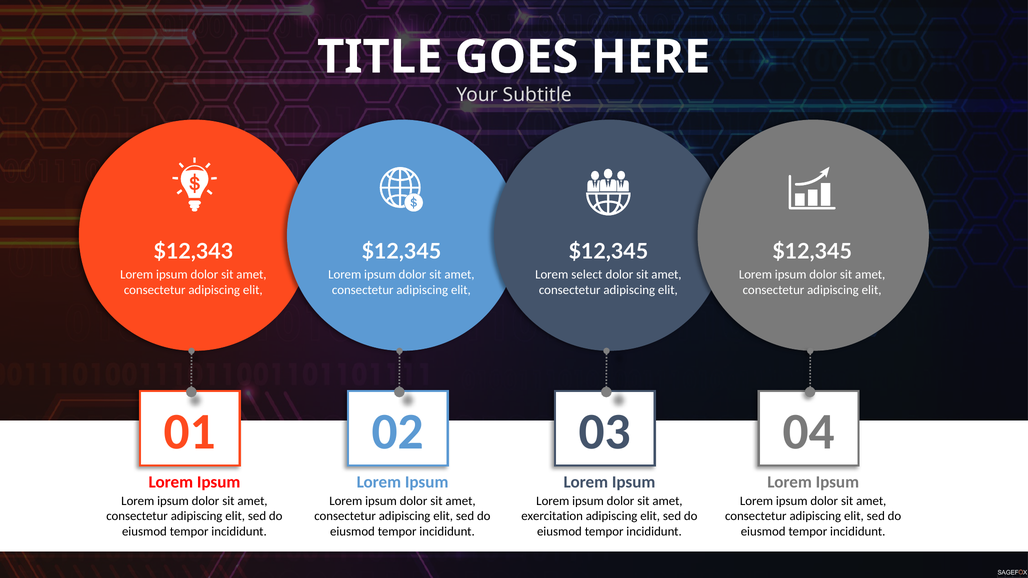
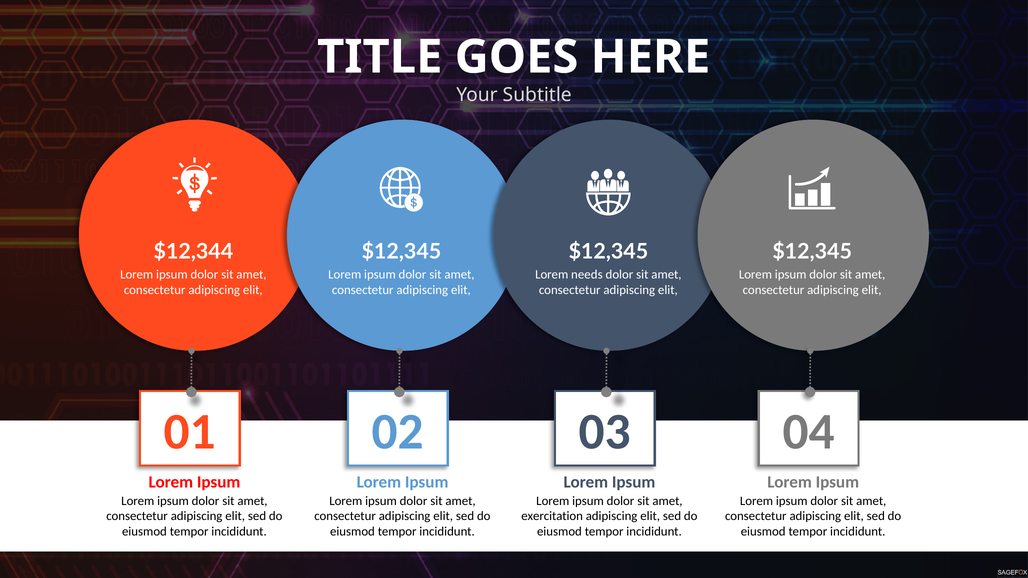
$12,343: $12,343 -> $12,344 (193, 252)
select: select -> needs (587, 274)
